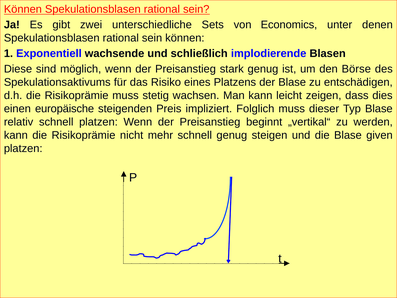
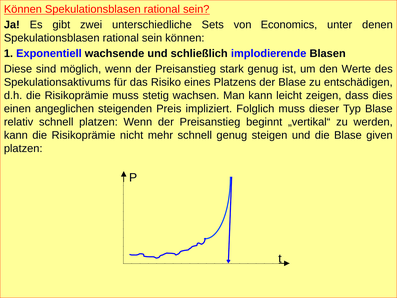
Börse: Börse -> Werte (356, 69)
europäische: europäische -> angeglichen (65, 109)
